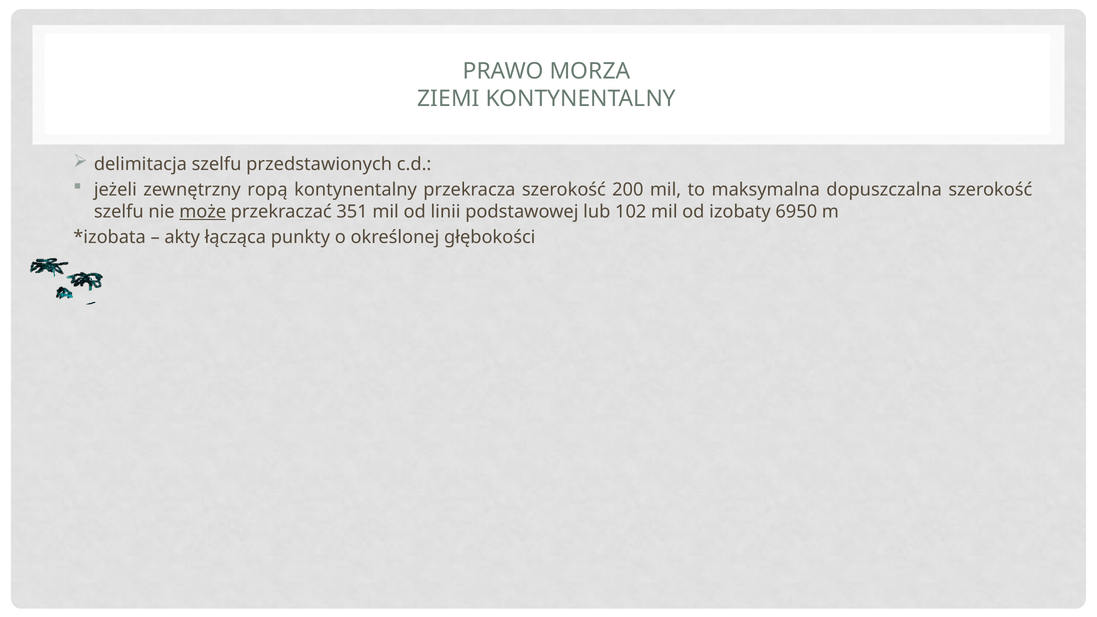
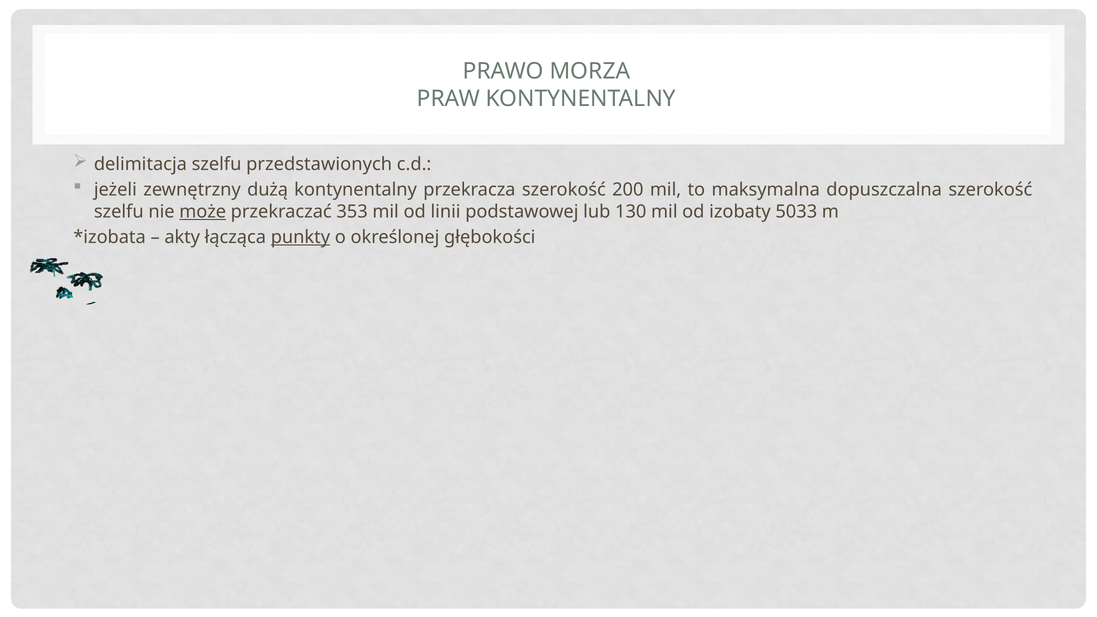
ZIEMI: ZIEMI -> PRAW (449, 99)
ropą: ropą -> dużą (268, 190)
351: 351 -> 353 (352, 212)
102: 102 -> 130 (631, 212)
6950: 6950 -> 5033 (796, 212)
punkty underline: none -> present (300, 237)
